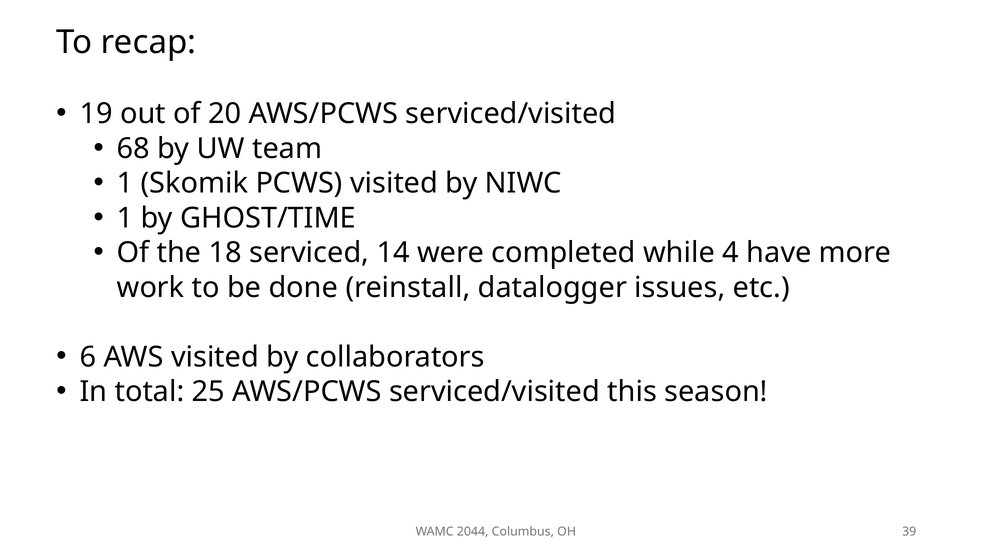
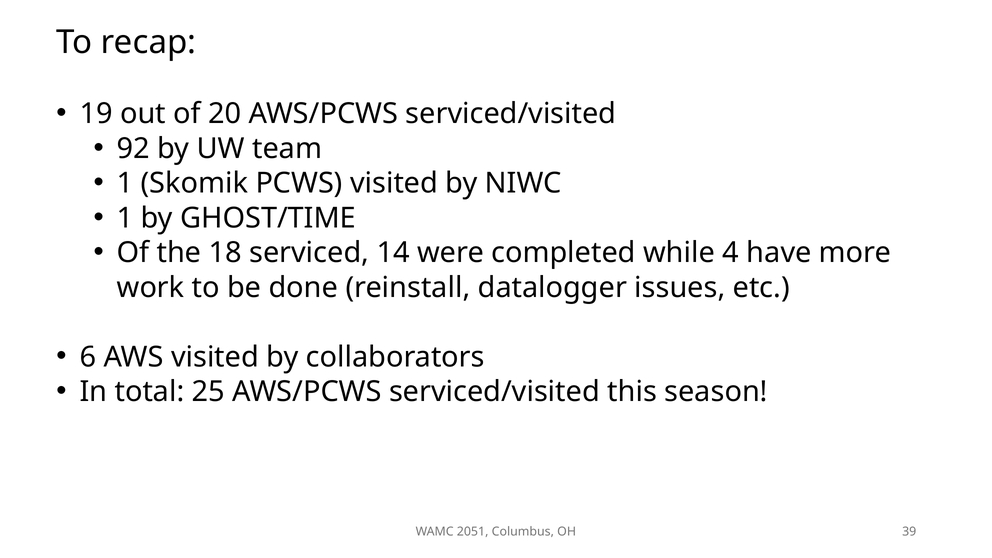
68: 68 -> 92 (133, 149)
2044: 2044 -> 2051 (473, 532)
